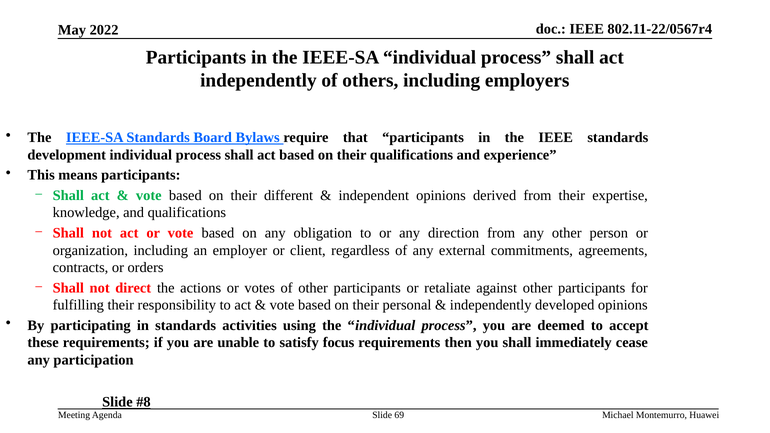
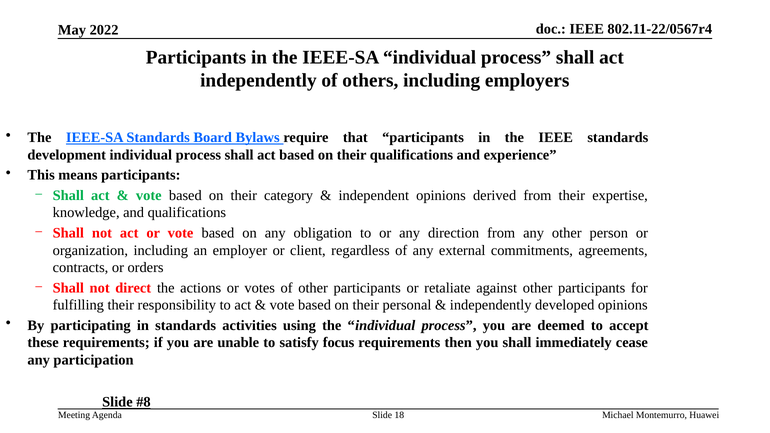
different: different -> category (289, 195)
69: 69 -> 18 (399, 415)
